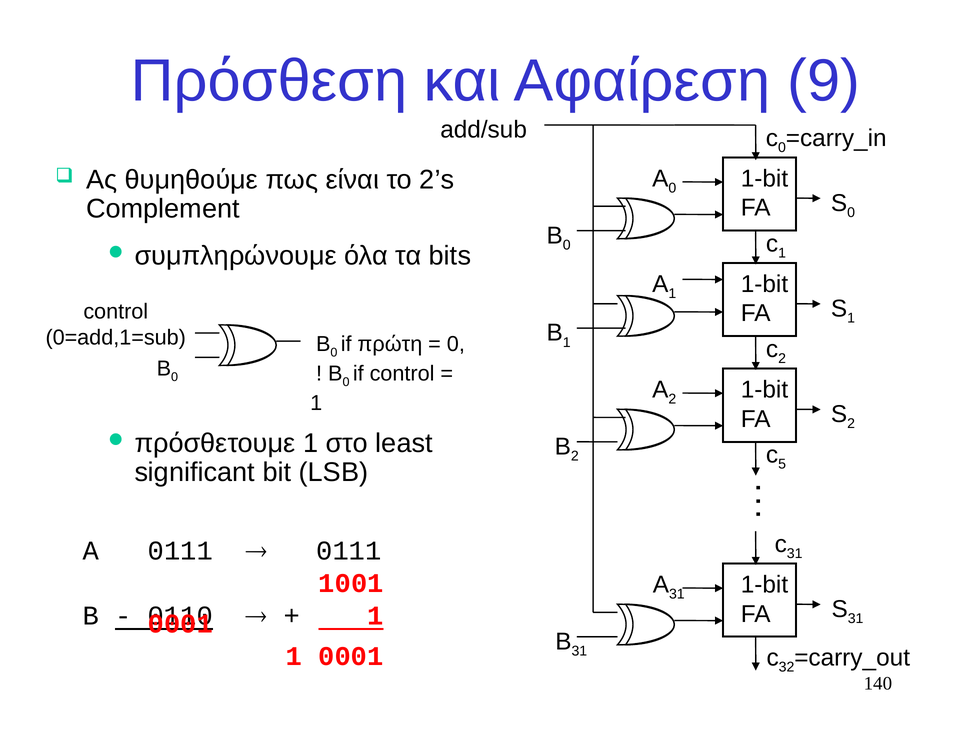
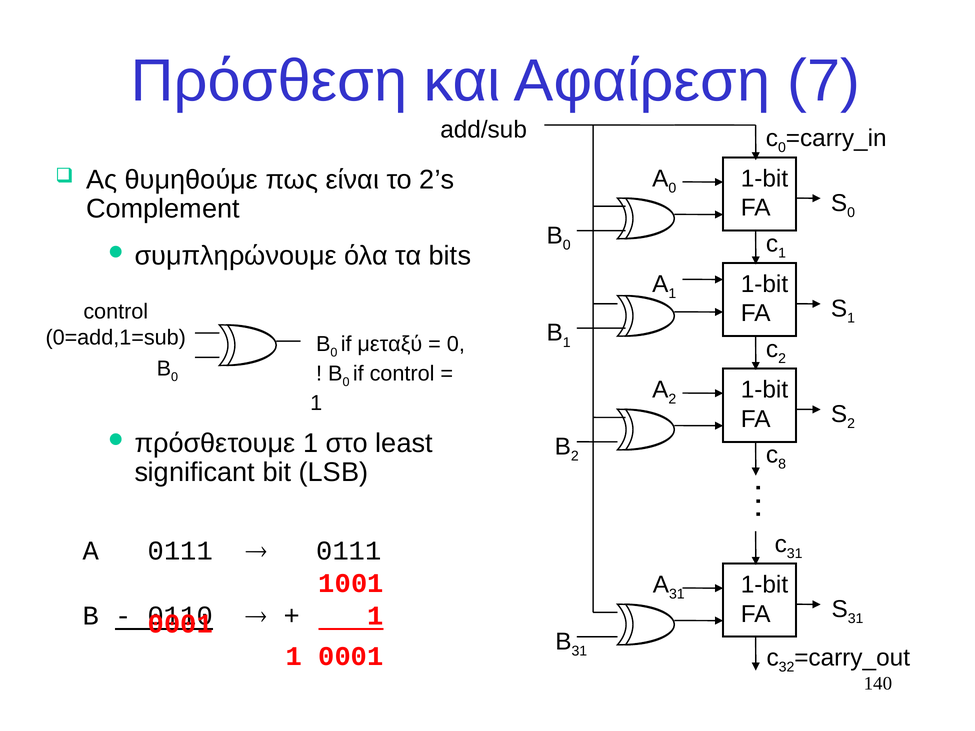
9: 9 -> 7 (824, 81)
πρώτη: πρώτη -> μεταξύ (390, 344)
5: 5 -> 8 (782, 464)
